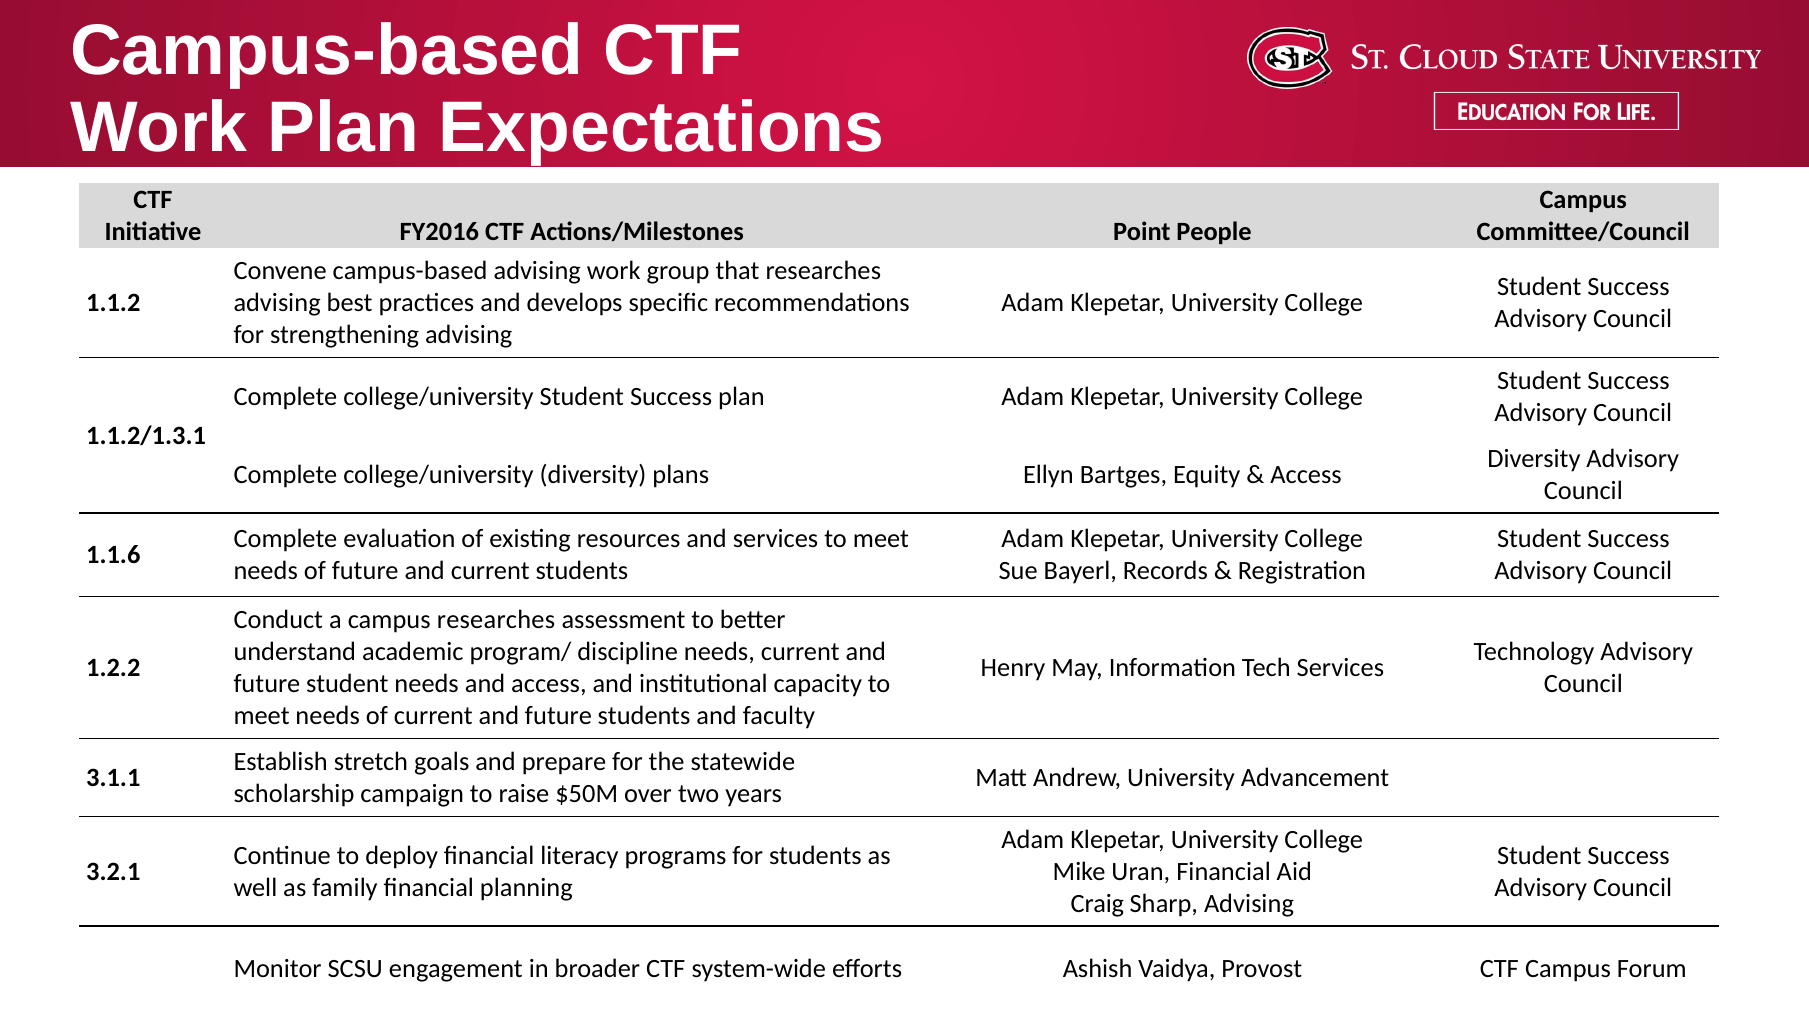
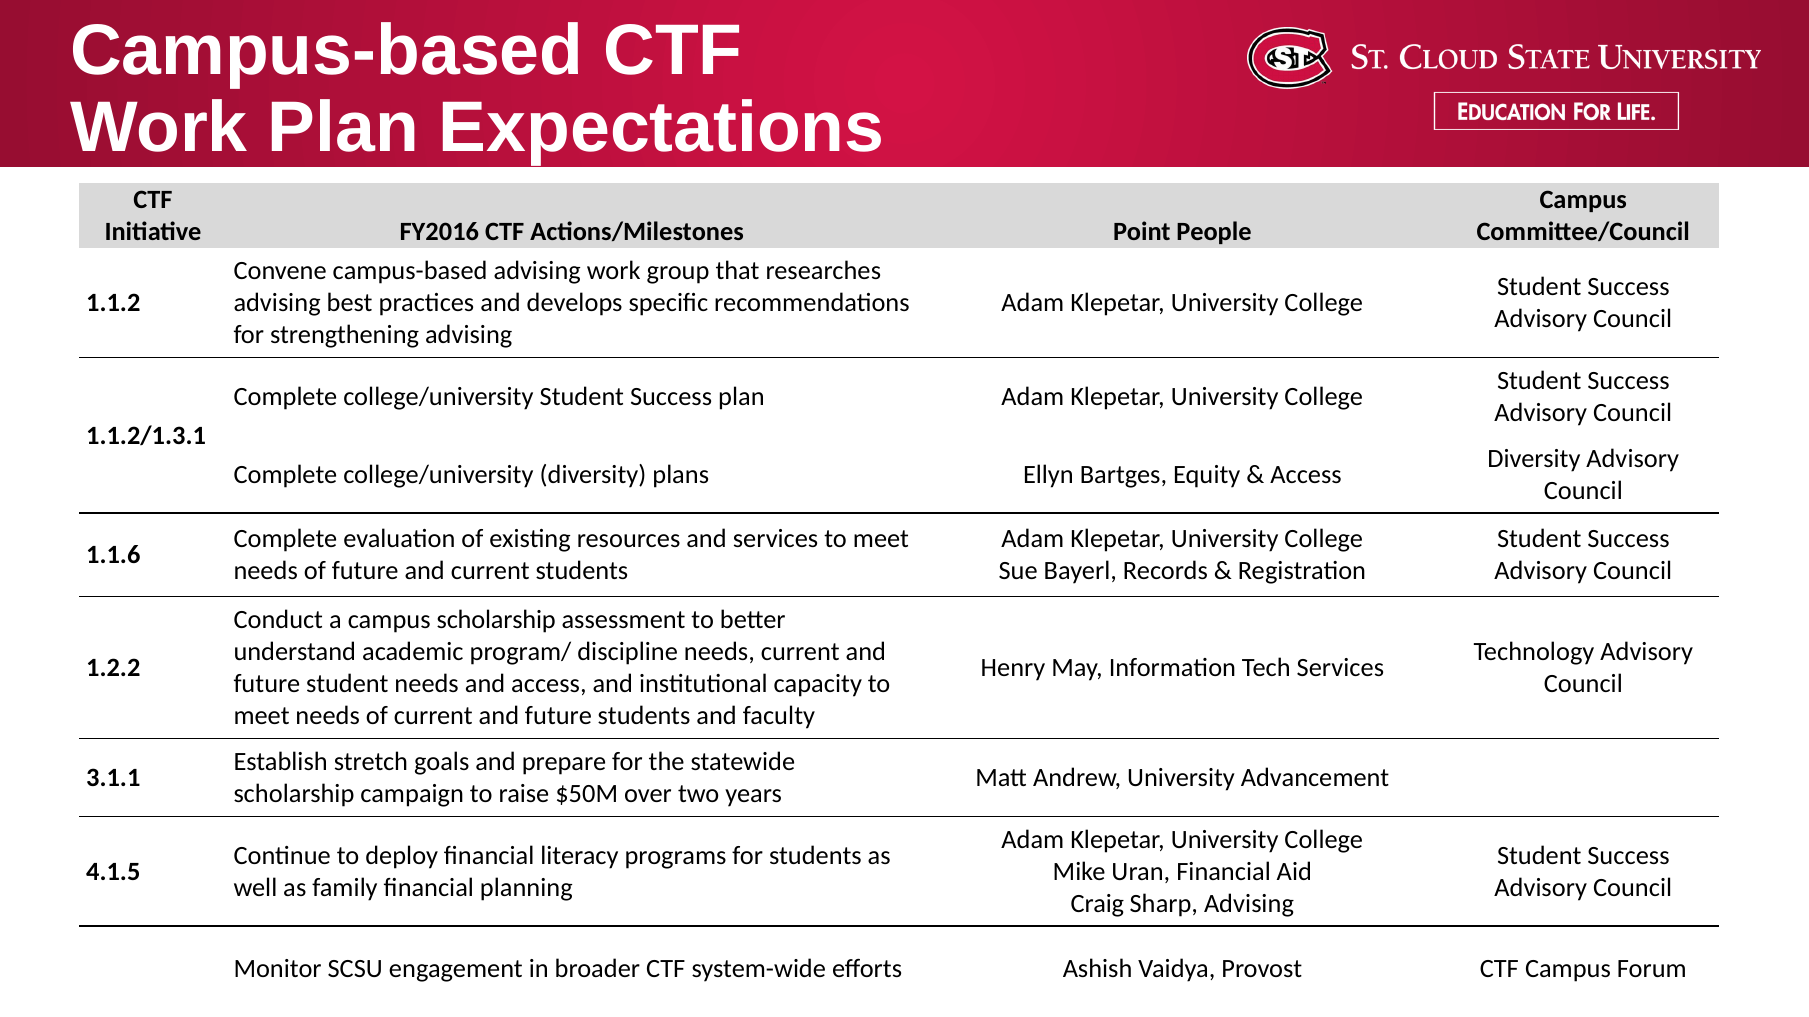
campus researches: researches -> scholarship (496, 620)
3.2.1: 3.2.1 -> 4.1.5 (113, 872)
